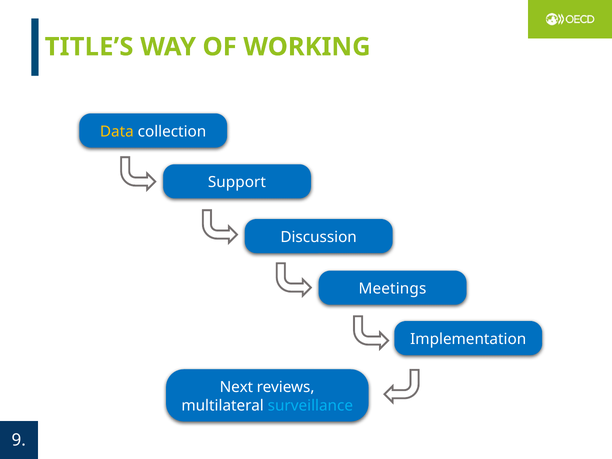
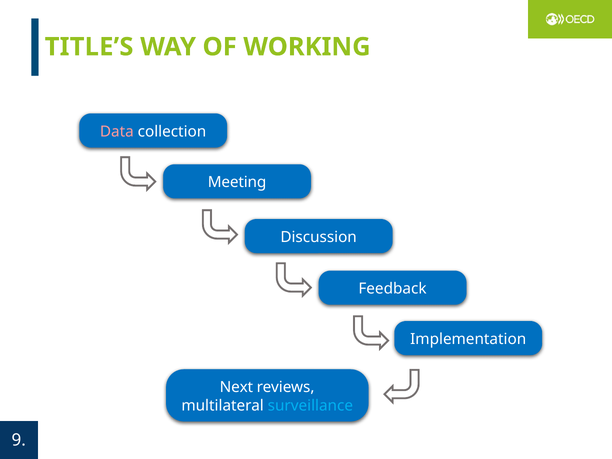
Data colour: yellow -> pink (117, 132)
Support: Support -> Meeting (237, 182)
Meetings: Meetings -> Feedback (393, 289)
